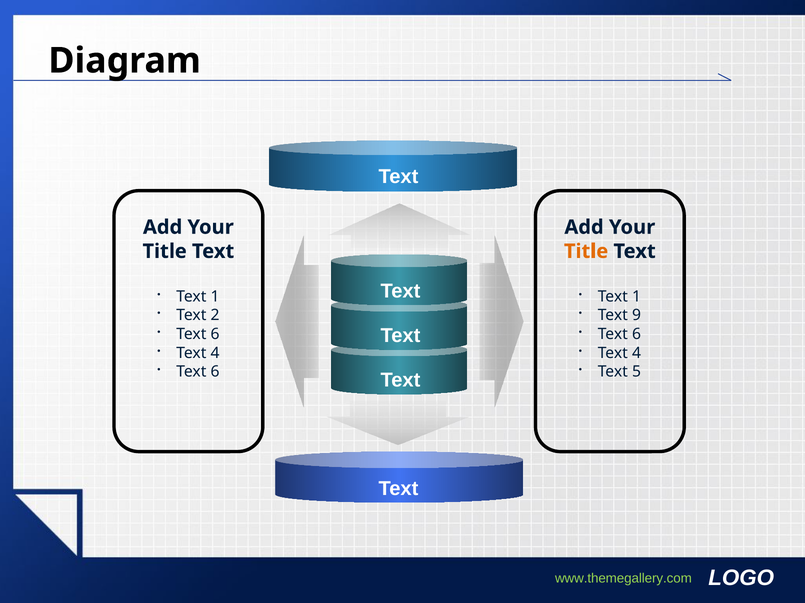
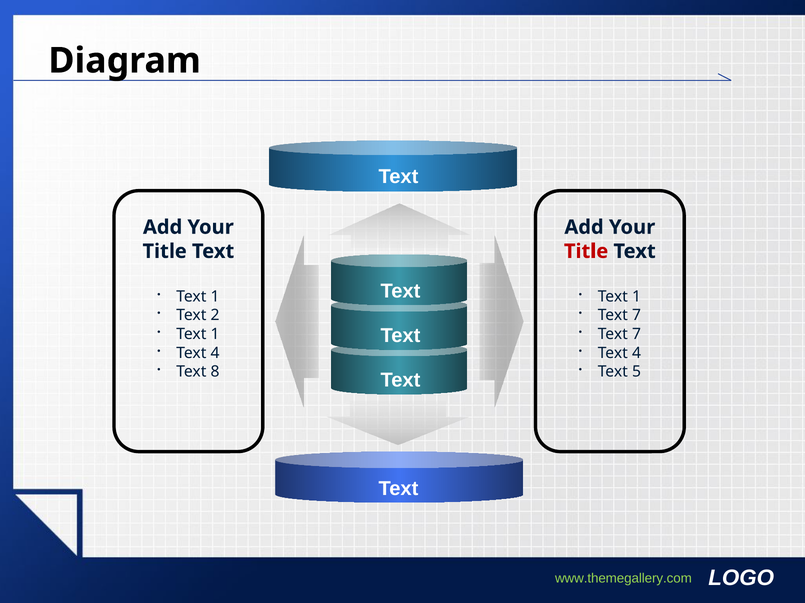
Title colour: orange -> red (586, 252)
9: 9 -> 7 (636, 316)
6: 6 -> 1 (215, 335)
6: 6 -> 7 (636, 335)
6: 6 -> 8 (215, 372)
